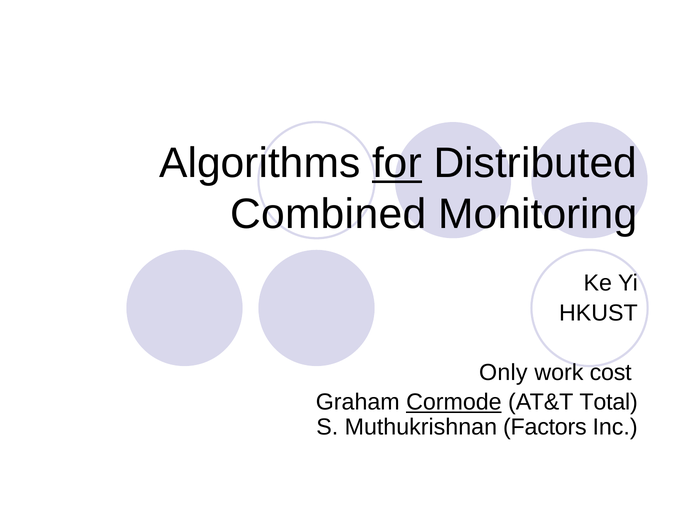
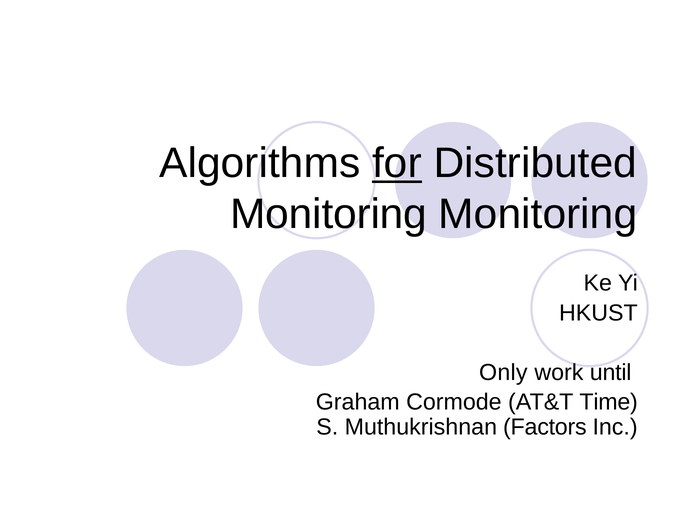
Combined: Combined -> Monitoring (329, 214)
cost: cost -> until (611, 372)
Cormode underline: present -> none (454, 402)
Total: Total -> Time (609, 402)
